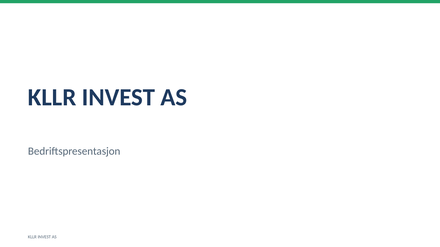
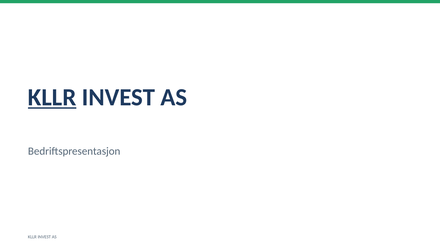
KLLR underline: none -> present (52, 98)
